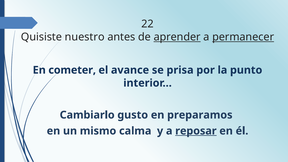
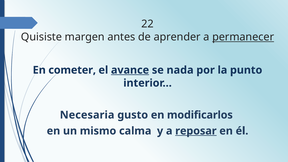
nuestro: nuestro -> margen (85, 37)
aprender underline: present -> none (177, 37)
avance underline: none -> present (130, 70)
prisa: prisa -> nada (180, 70)
Cambiarlo: Cambiarlo -> Necesaria (87, 115)
preparamos: preparamos -> modificarlos (200, 115)
